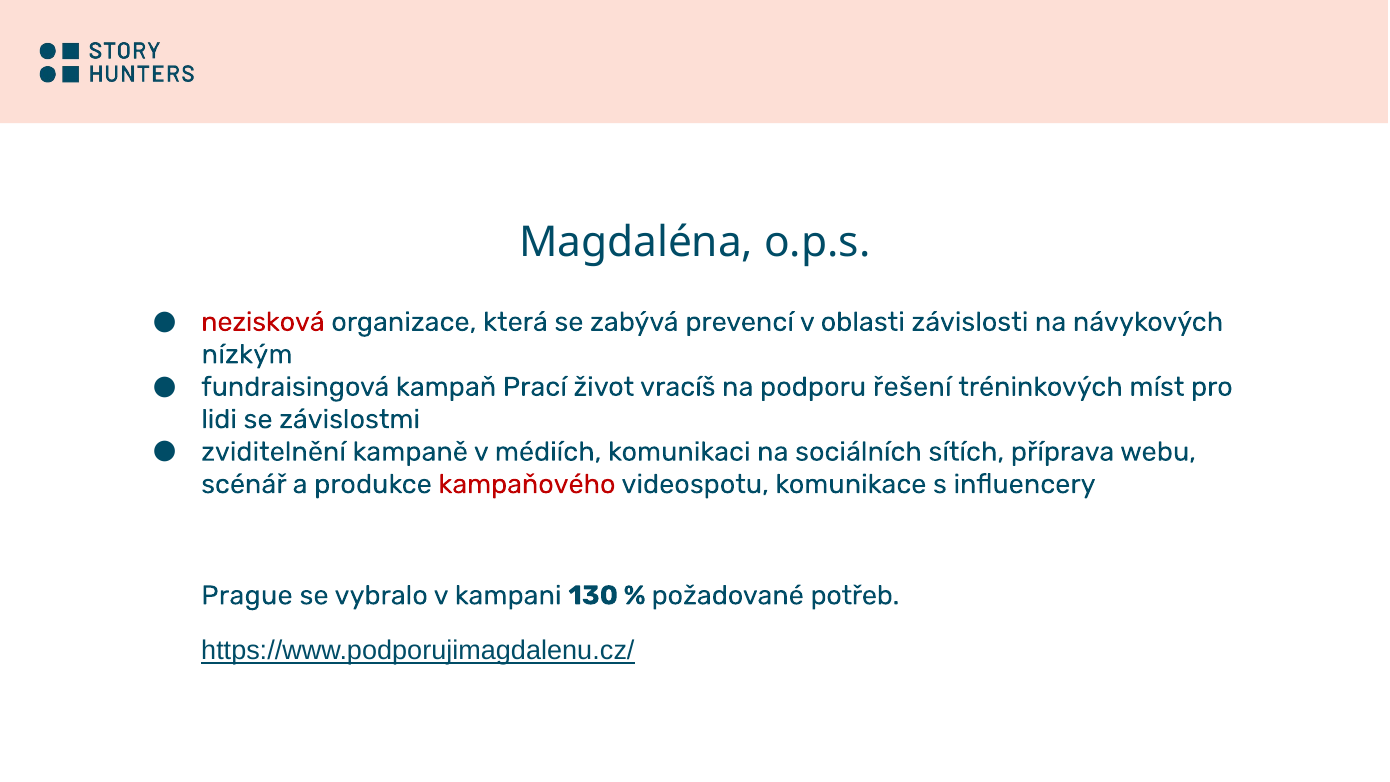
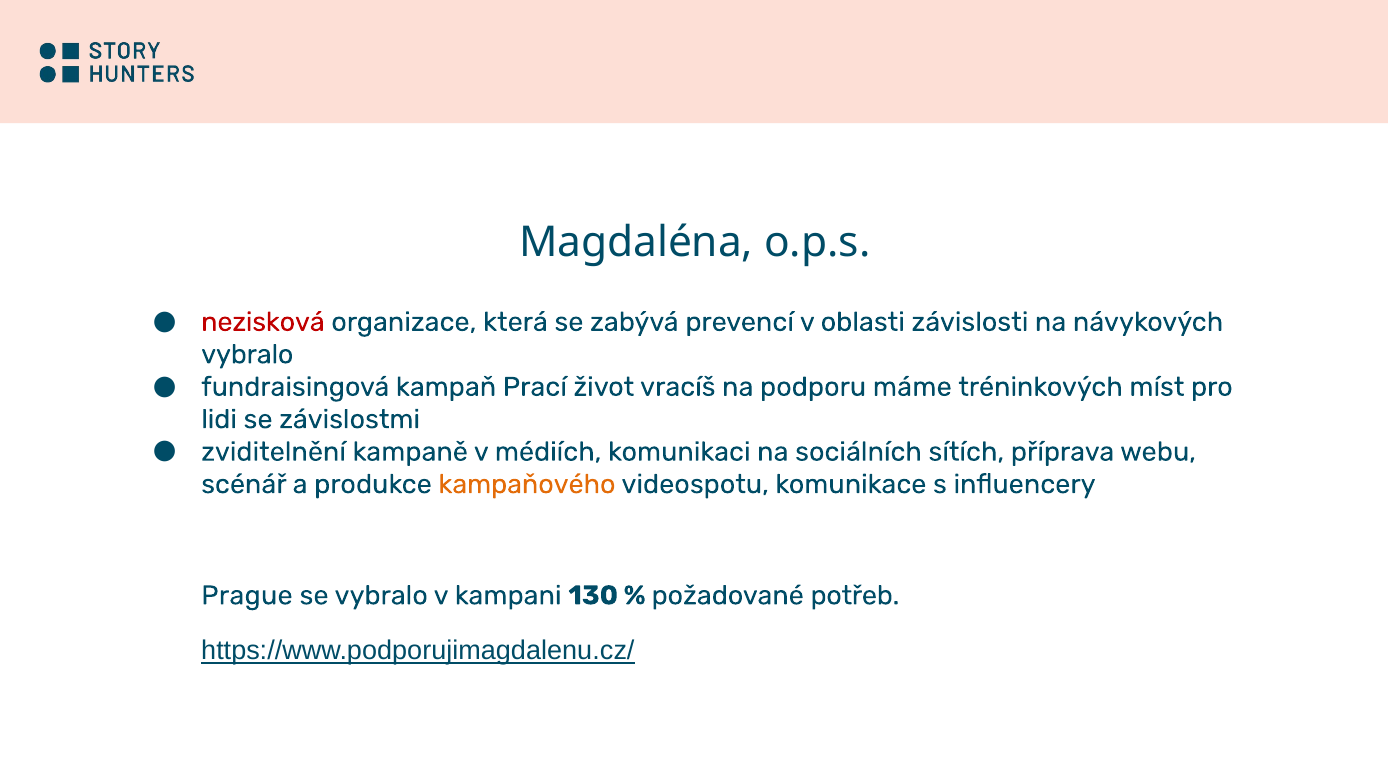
nízkým: nízkým -> vybralo (247, 354)
řešení: řešení -> máme (912, 387)
kampaňového colour: red -> orange (527, 484)
